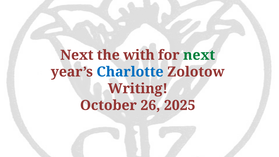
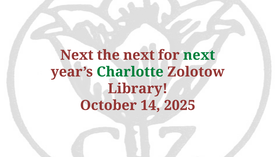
the with: with -> next (139, 55)
Charlotte colour: blue -> green (130, 72)
Writing: Writing -> Library (138, 89)
26: 26 -> 14 (150, 105)
